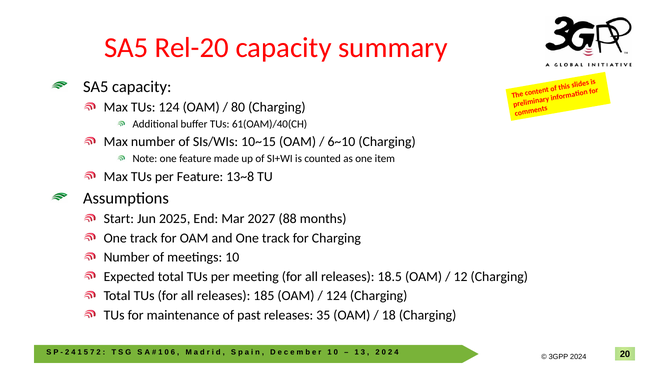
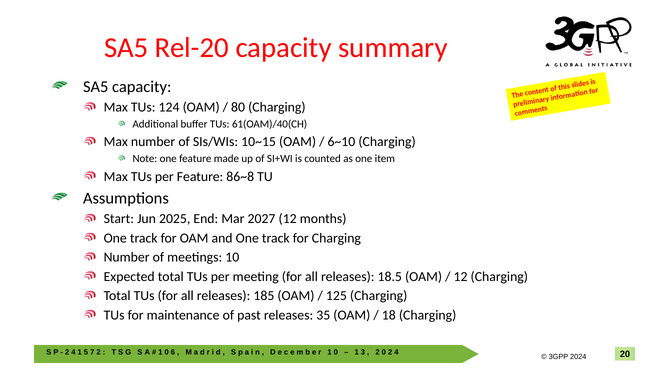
13~8: 13~8 -> 86~8 (240, 176)
2027 88: 88 -> 12 (288, 219)
124: 124 -> 125 (336, 296)
